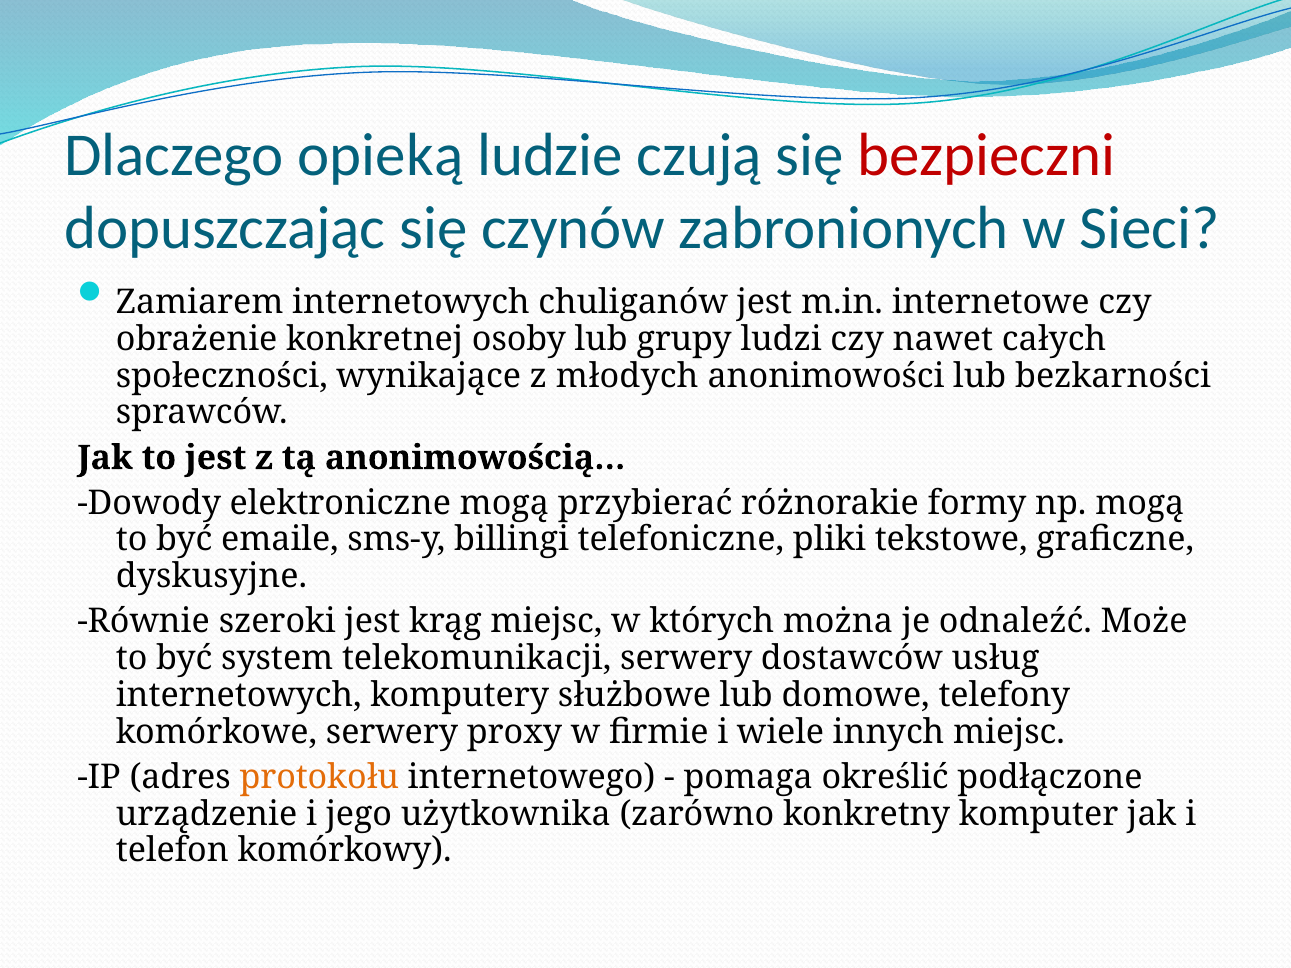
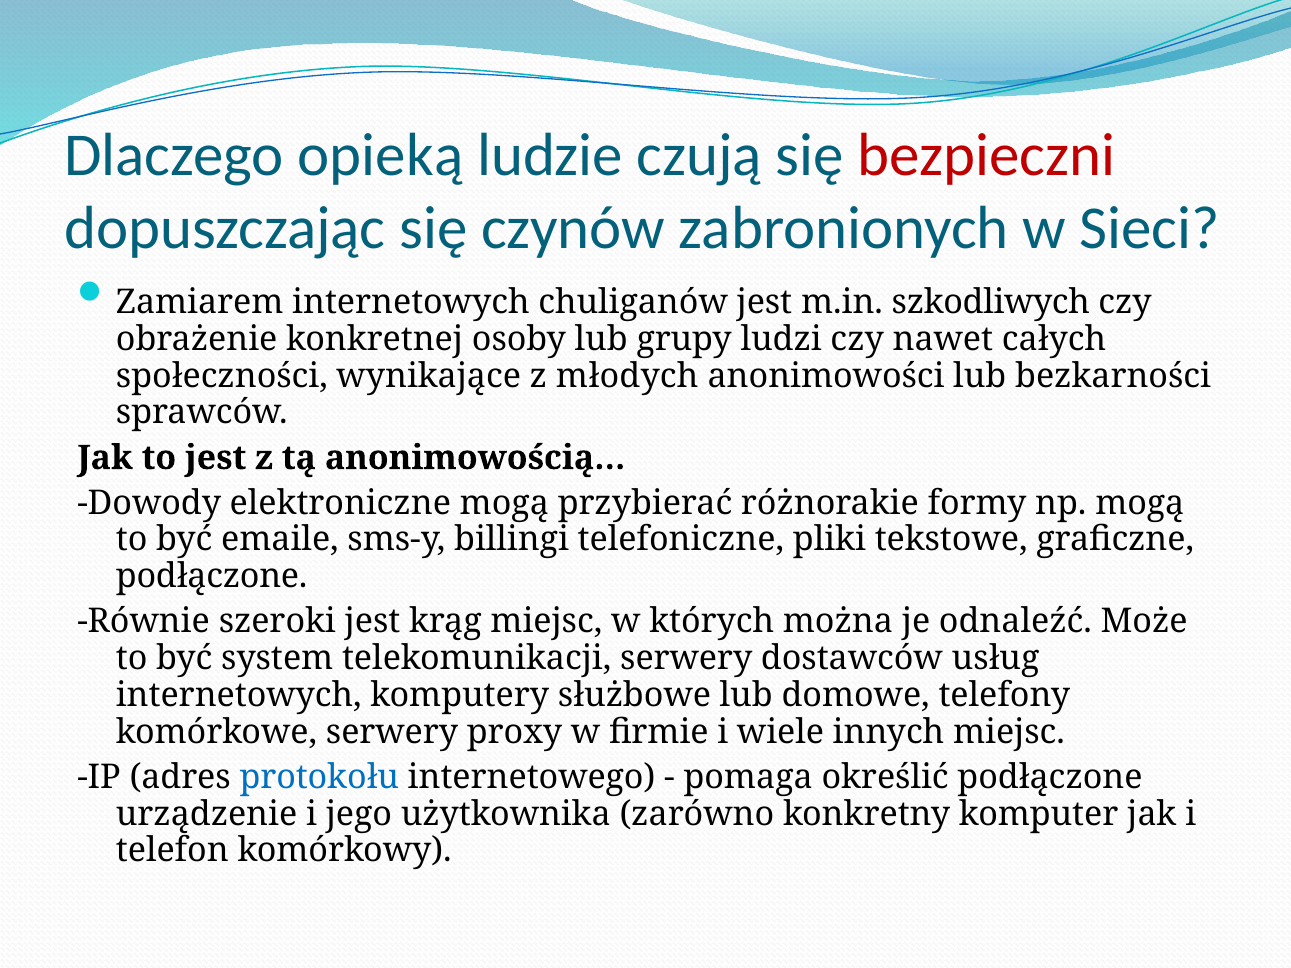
internetowe: internetowe -> szkodliwych (991, 302)
dyskusyjne: dyskusyjne -> podłączone (212, 577)
protokołu colour: orange -> blue (319, 777)
